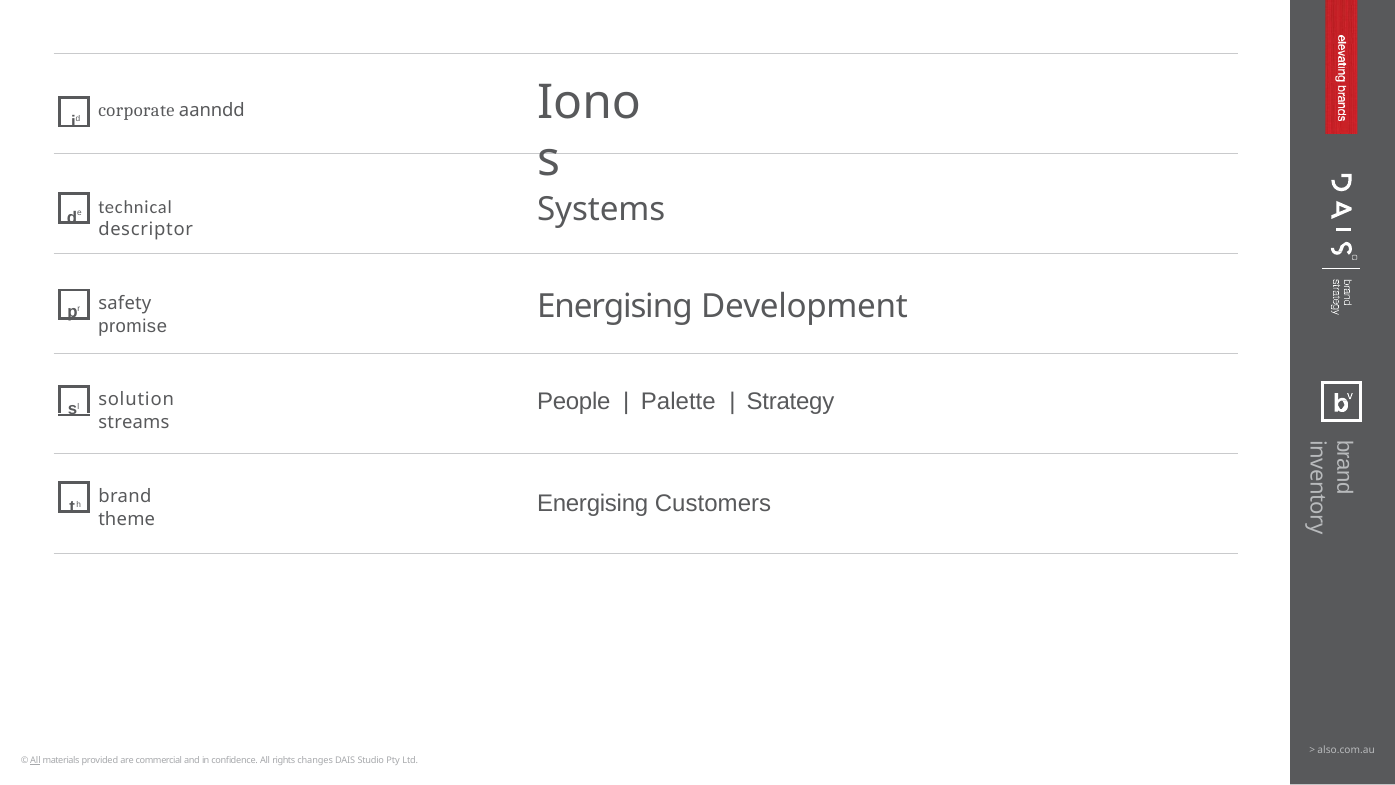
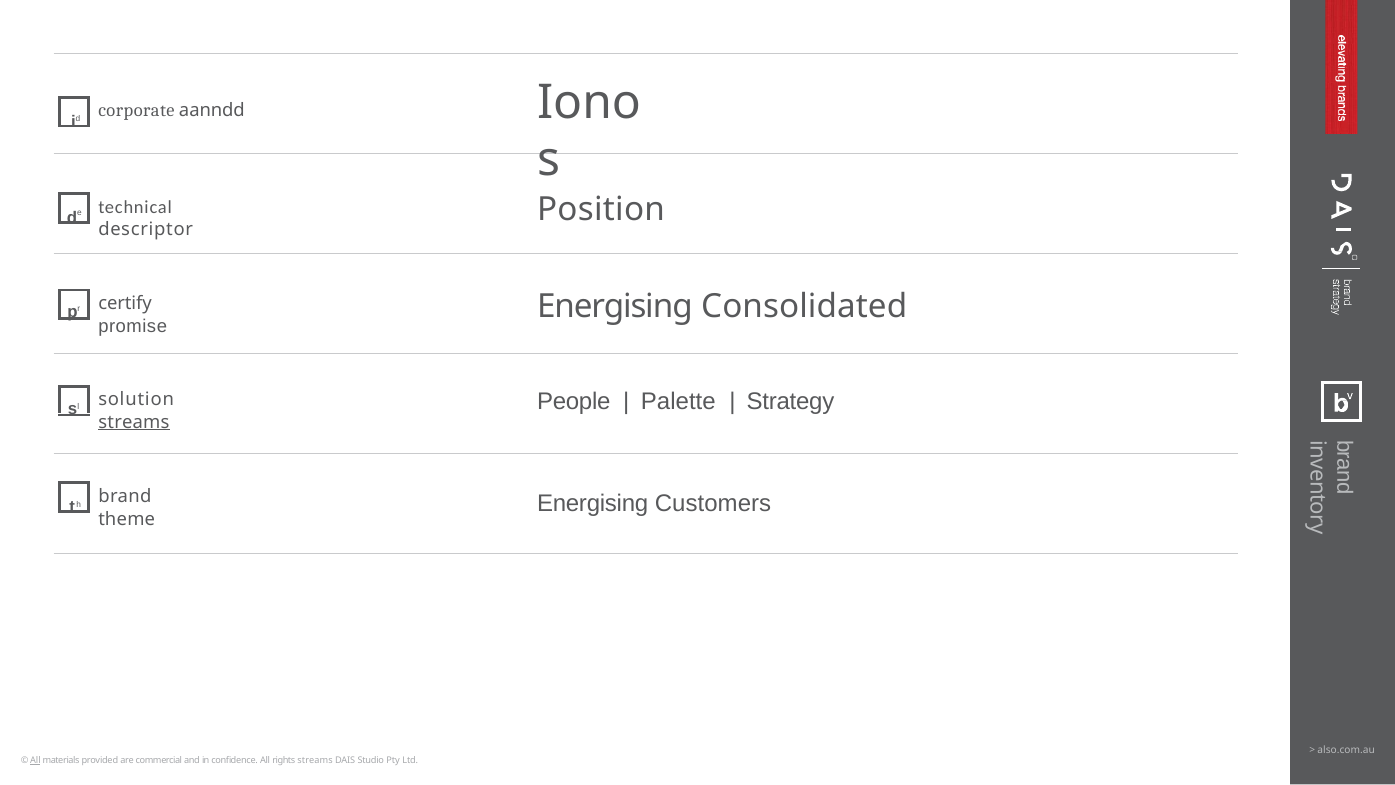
Systems: Systems -> Position (601, 210)
Development: Development -> Consolidated (804, 306)
safety: safety -> certify (125, 304)
streams underline: none -> present (134, 422)
rights changes: changes -> streams (315, 761)
